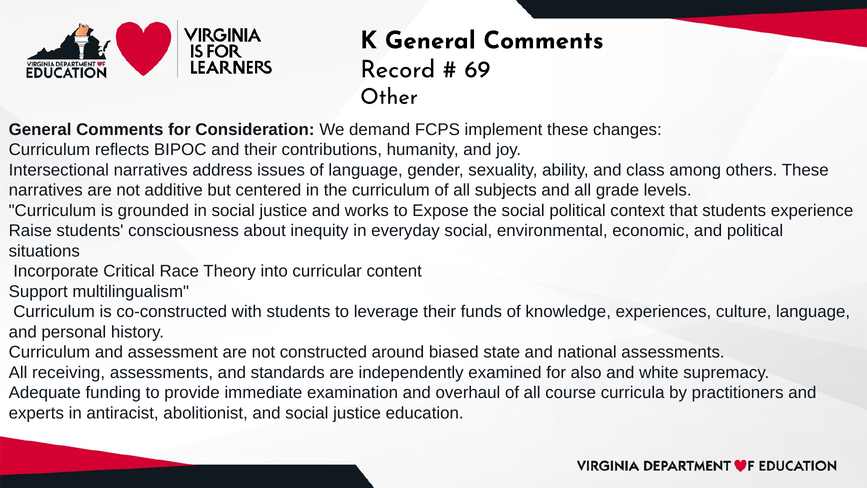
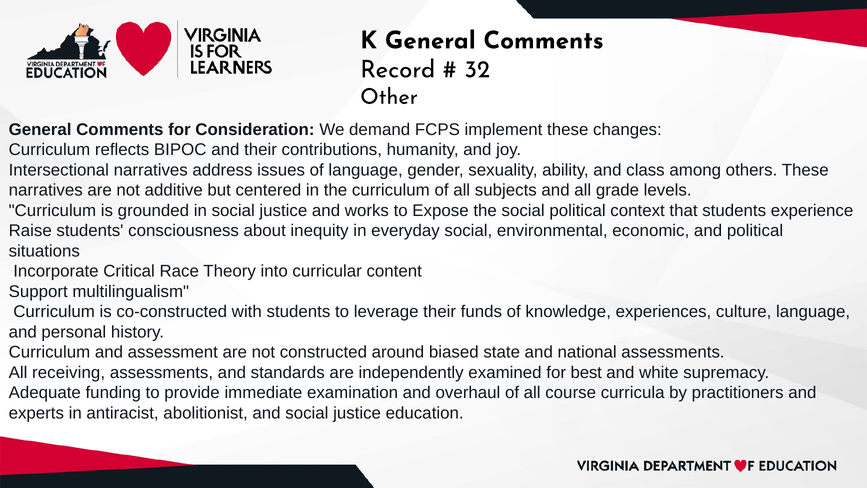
69: 69 -> 32 (477, 69)
also: also -> best (586, 372)
